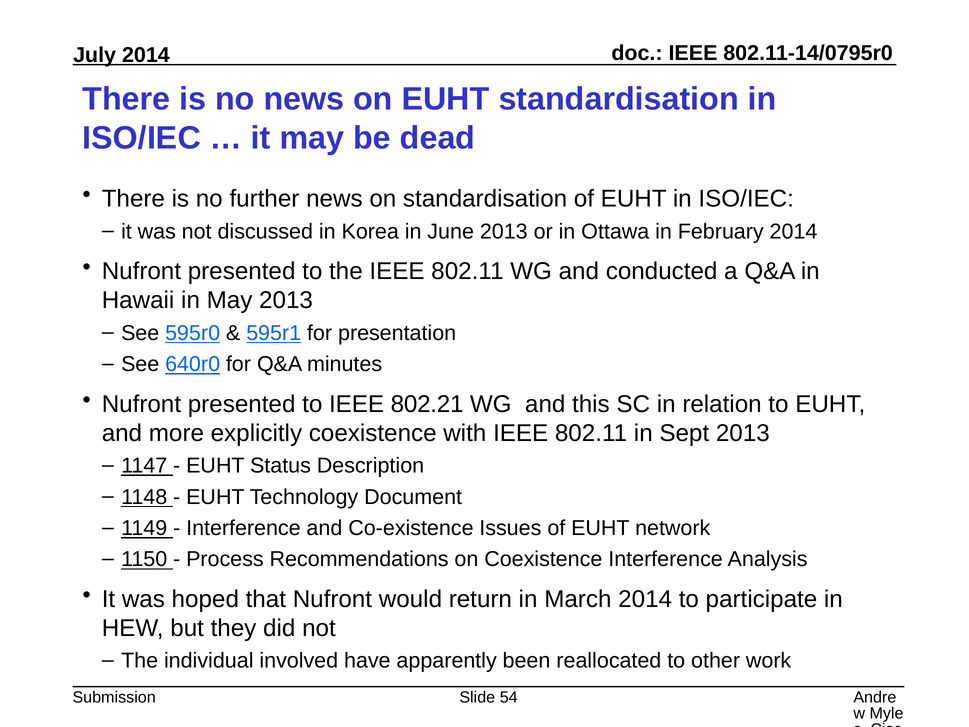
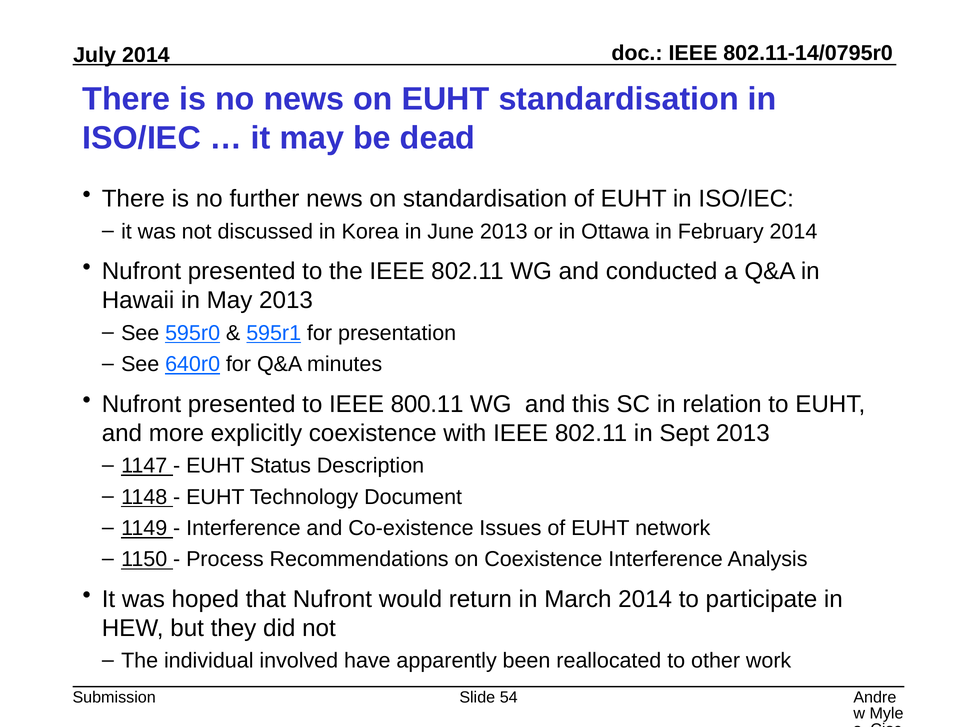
802.21: 802.21 -> 800.11 (427, 404)
